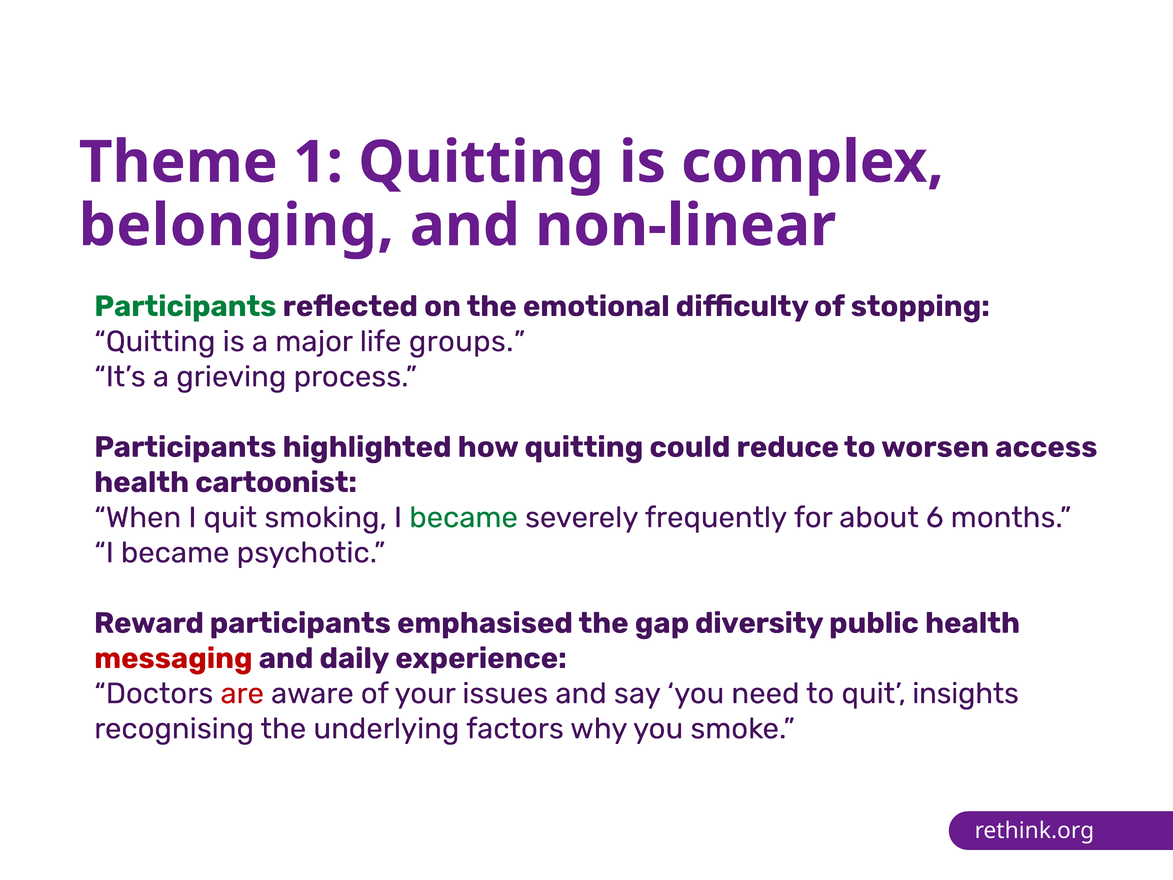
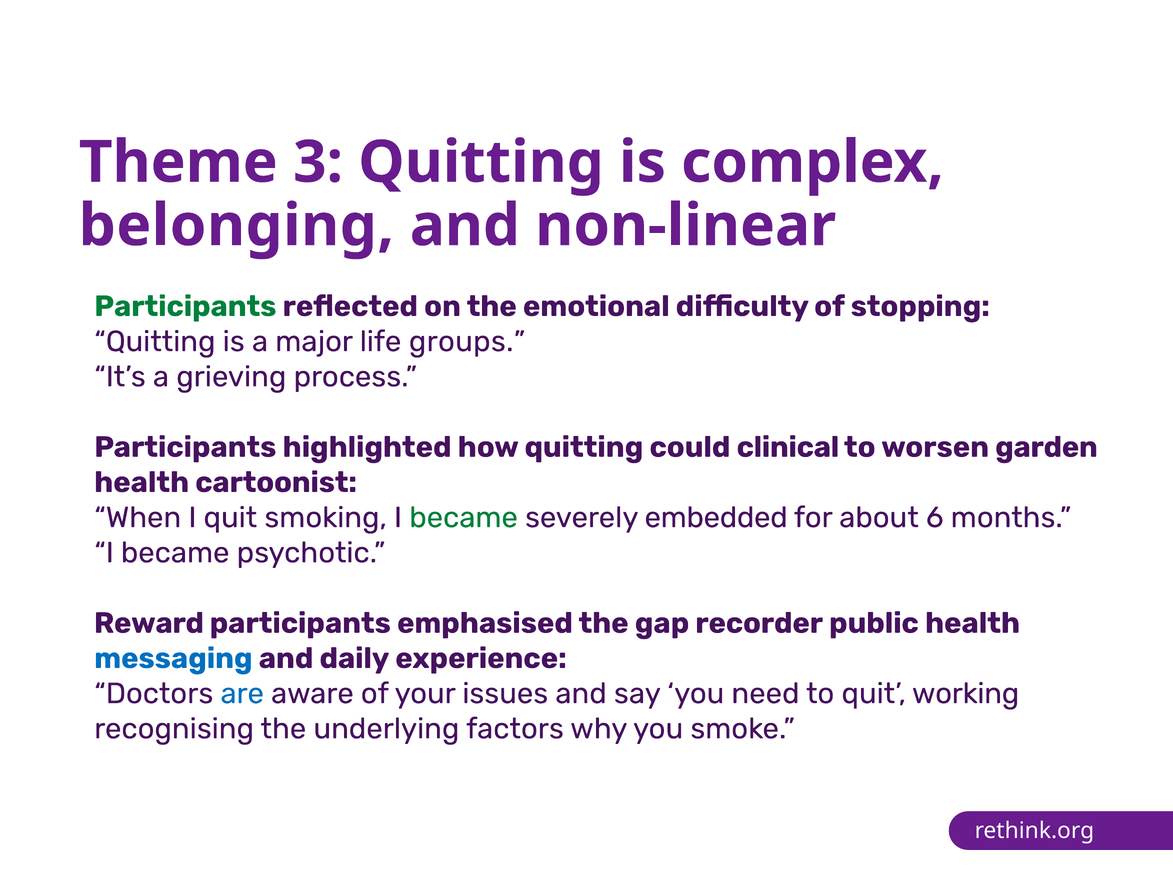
1: 1 -> 3 (318, 162)
reduce: reduce -> clinical (788, 447)
access: access -> garden (1046, 447)
frequently: frequently -> embedded (716, 517)
diversity: diversity -> recorder (759, 623)
messaging colour: red -> blue (173, 658)
are colour: red -> blue (242, 693)
insights: insights -> working (966, 693)
